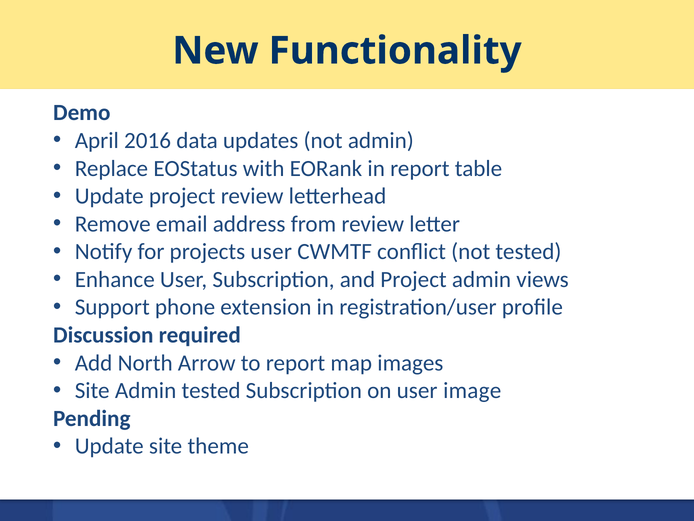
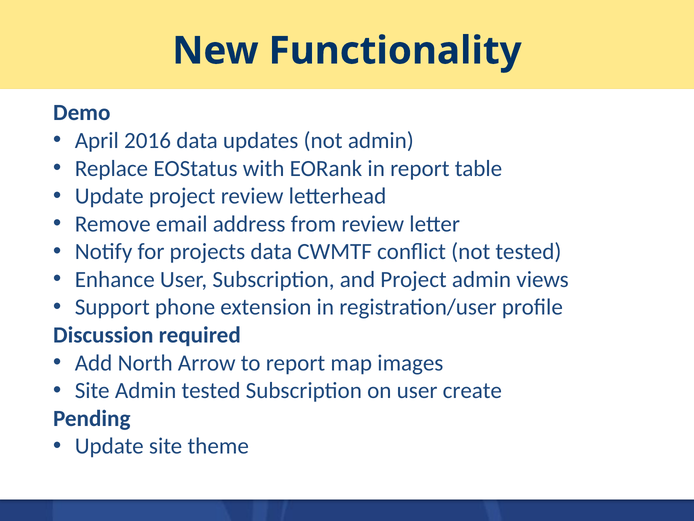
projects user: user -> data (271, 252)
image: image -> create (472, 390)
